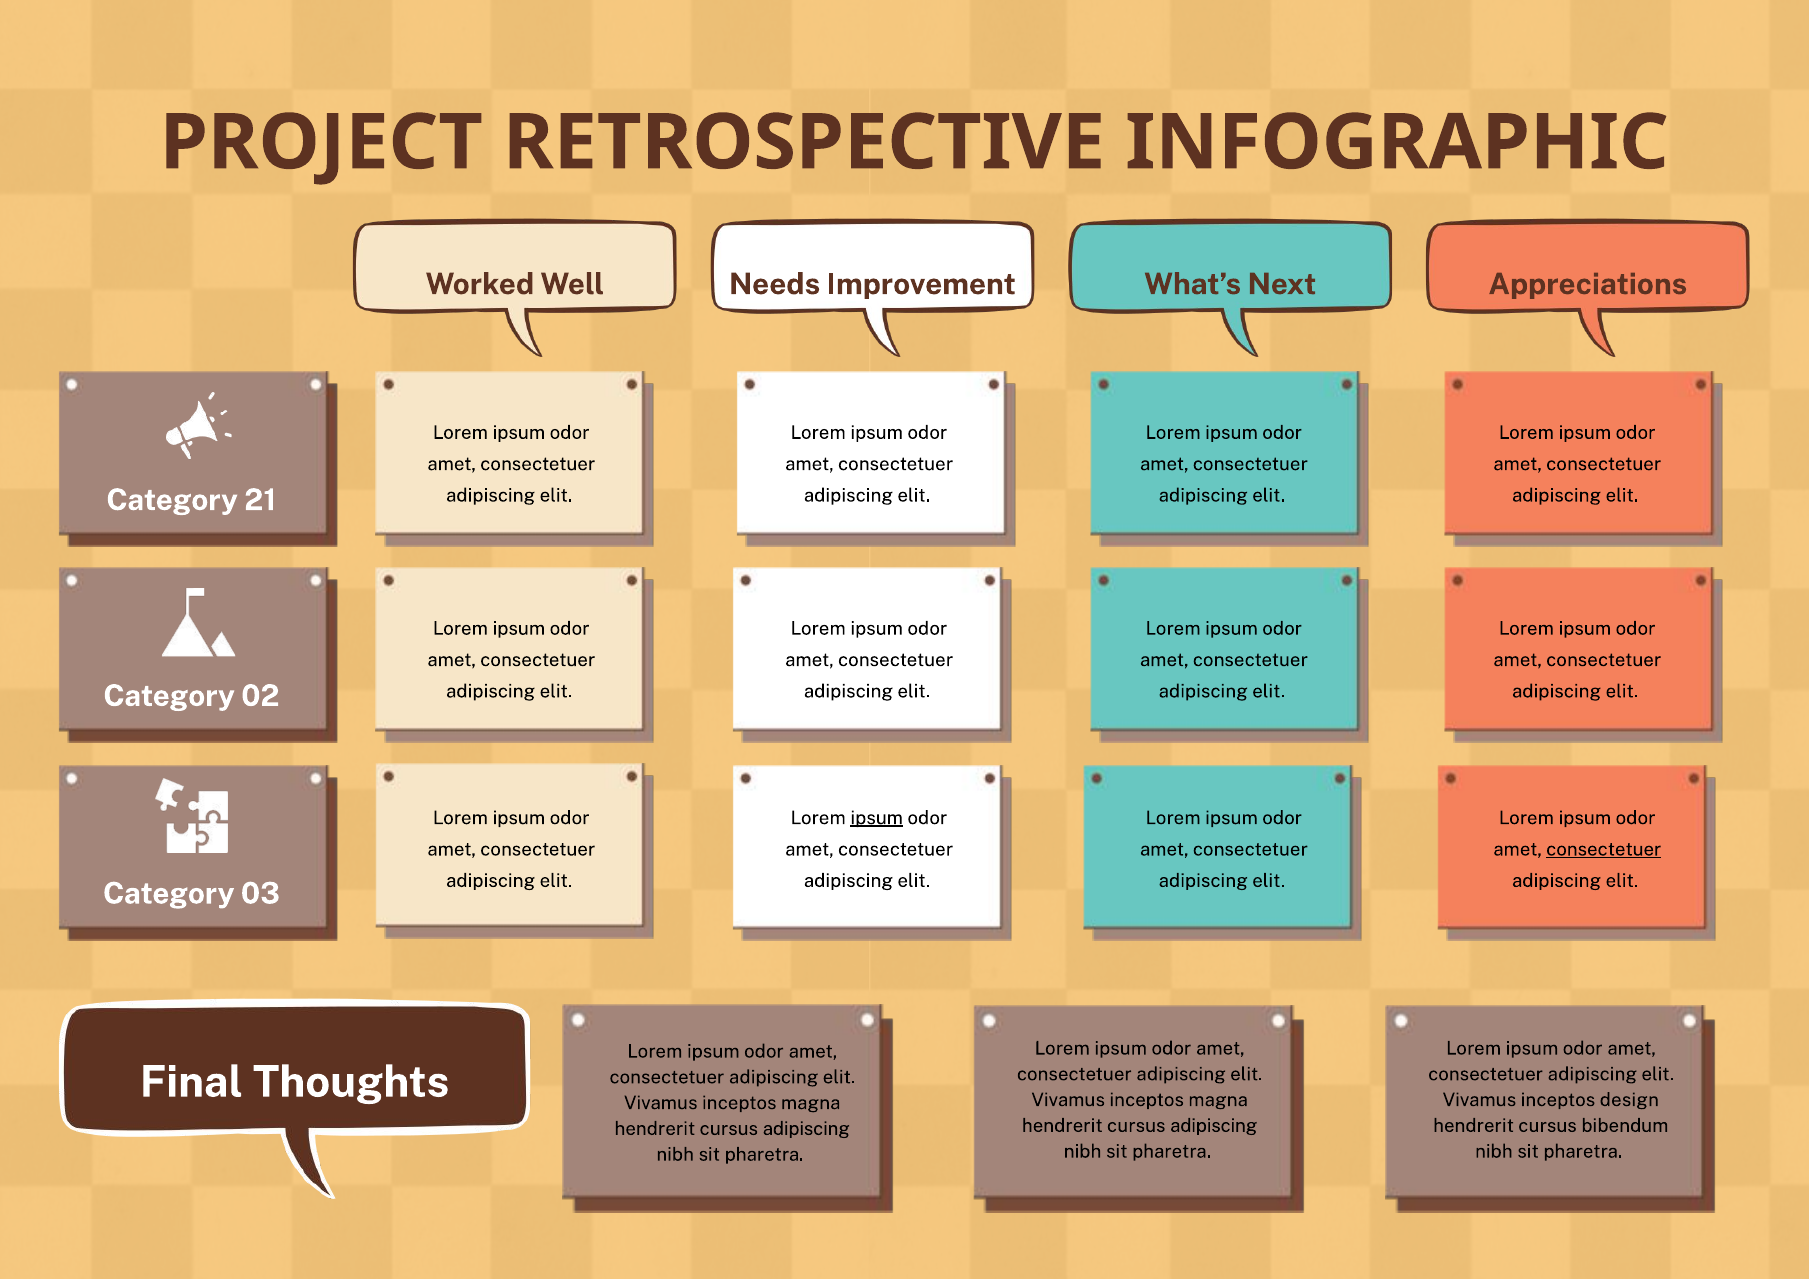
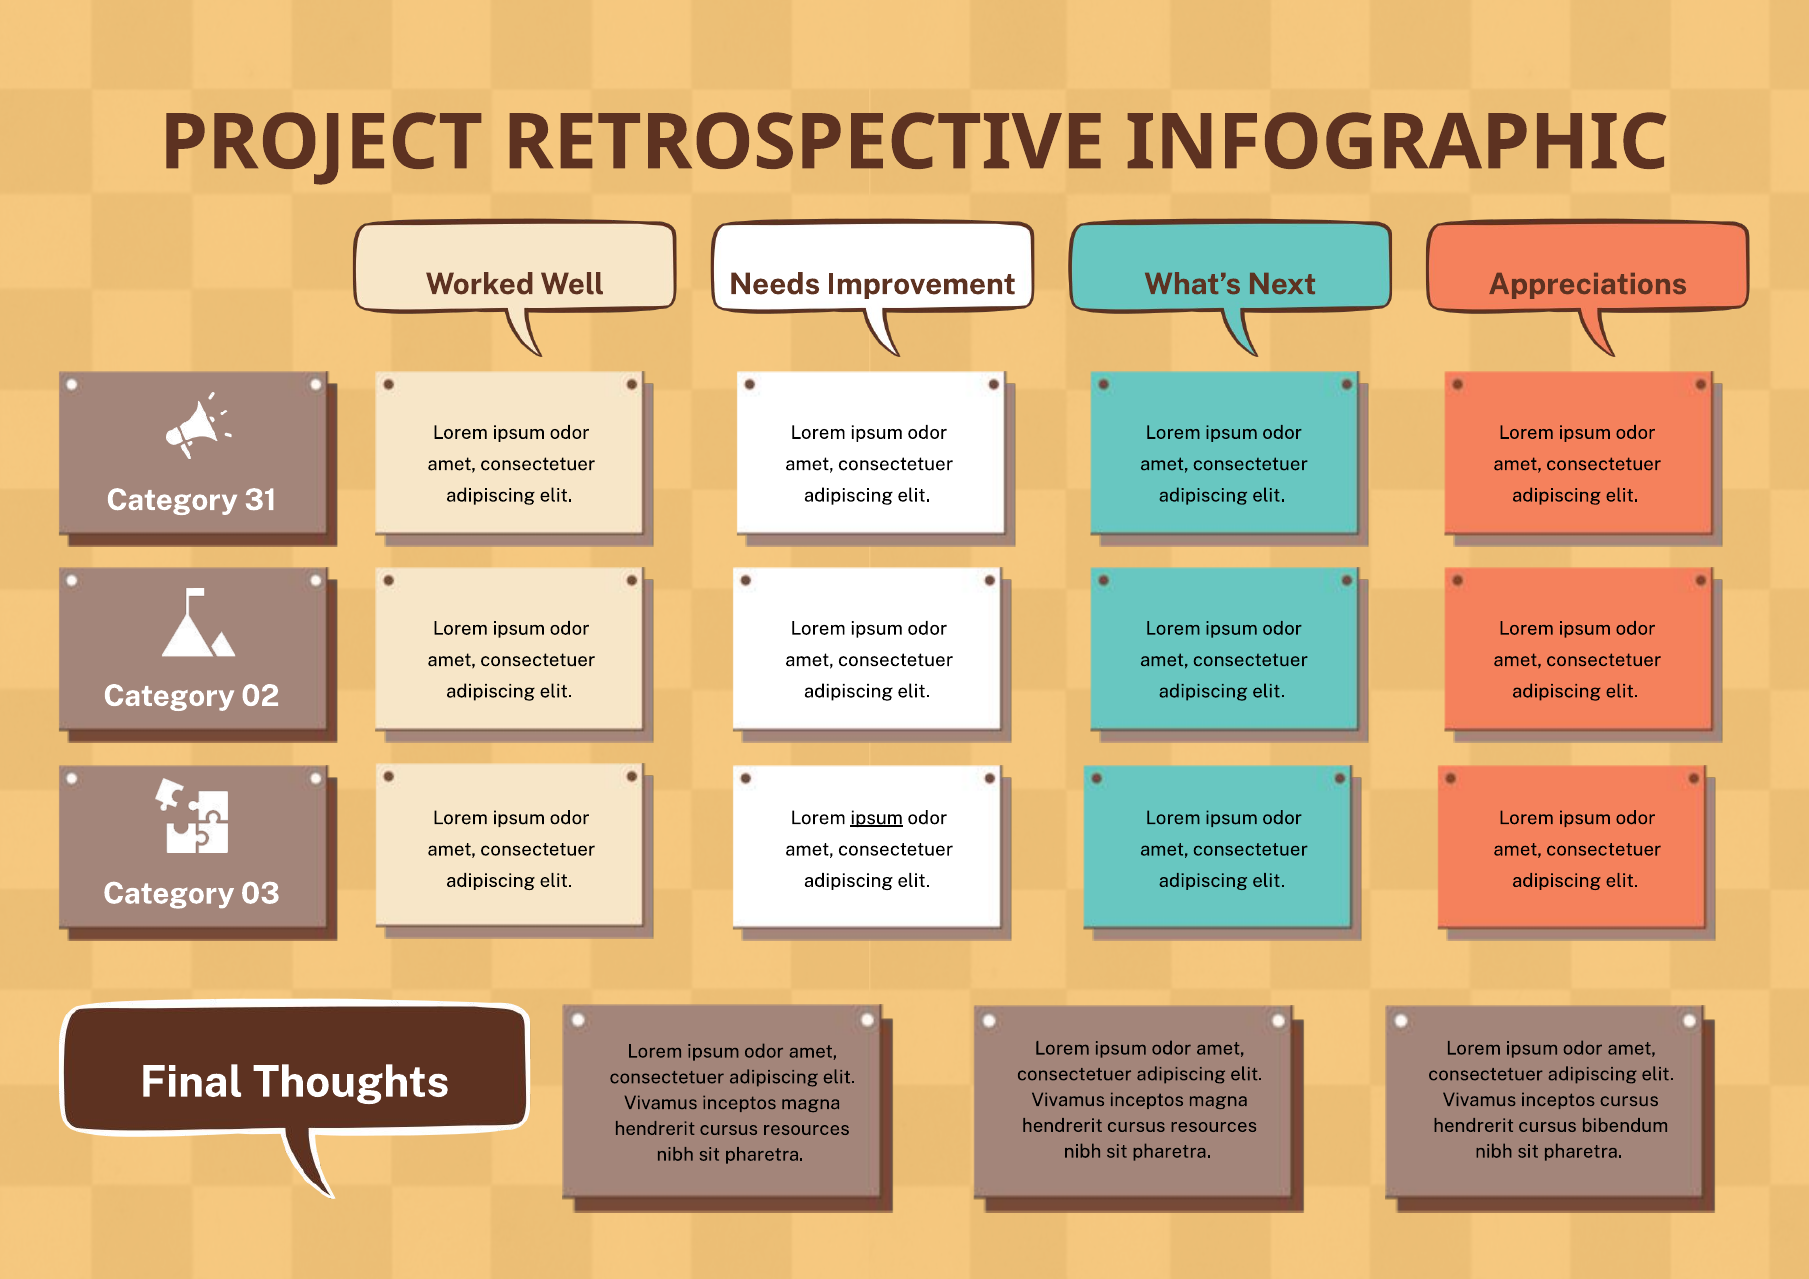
21: 21 -> 31 (260, 500)
consectetuer underline: present -> none (1604, 849)
inceptos design: design -> cursus (1629, 1099)
adipiscing: adipiscing -> resources (1214, 1125)
adipiscing: adipiscing -> resources (806, 1128)
